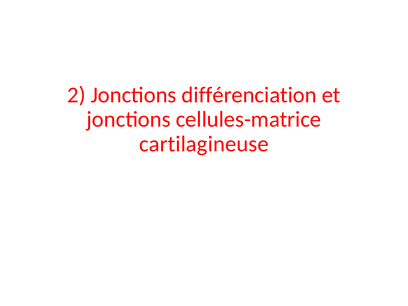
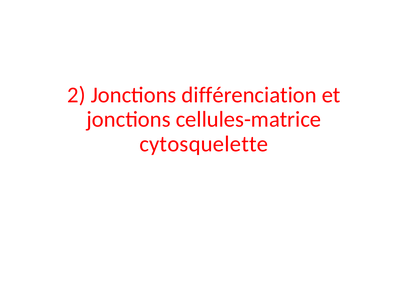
cartilagineuse: cartilagineuse -> cytosquelette (204, 144)
